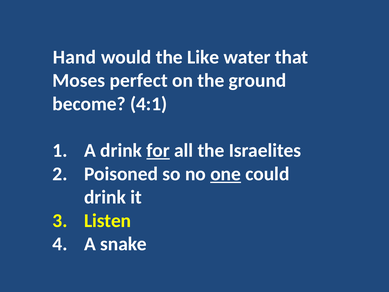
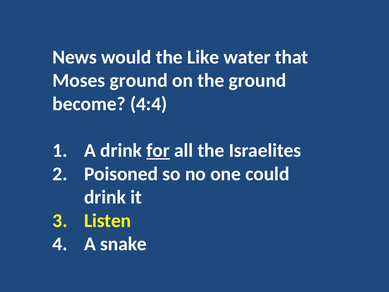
Hand: Hand -> News (75, 57)
Moses perfect: perfect -> ground (139, 80)
4:1: 4:1 -> 4:4 (149, 104)
one underline: present -> none (226, 174)
